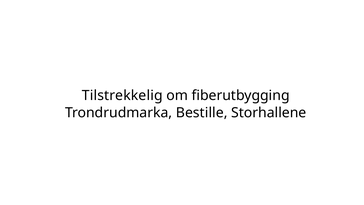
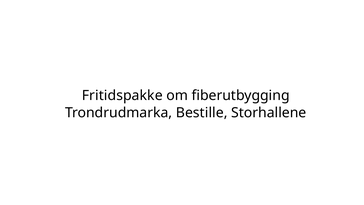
Tilstrekkelig: Tilstrekkelig -> Fritidspakke (122, 95)
